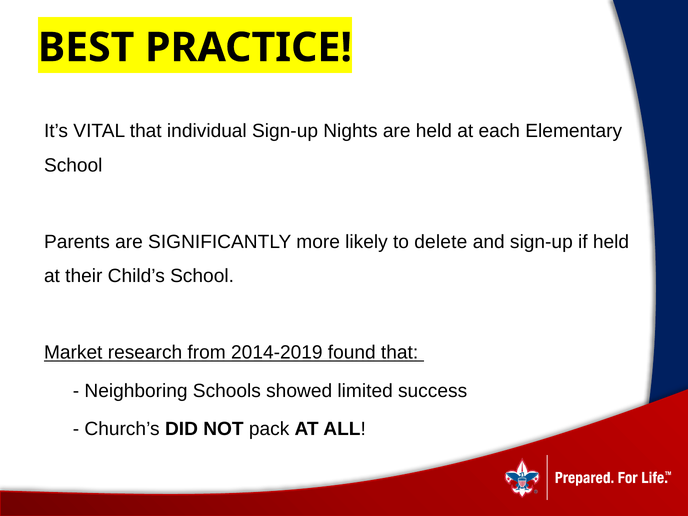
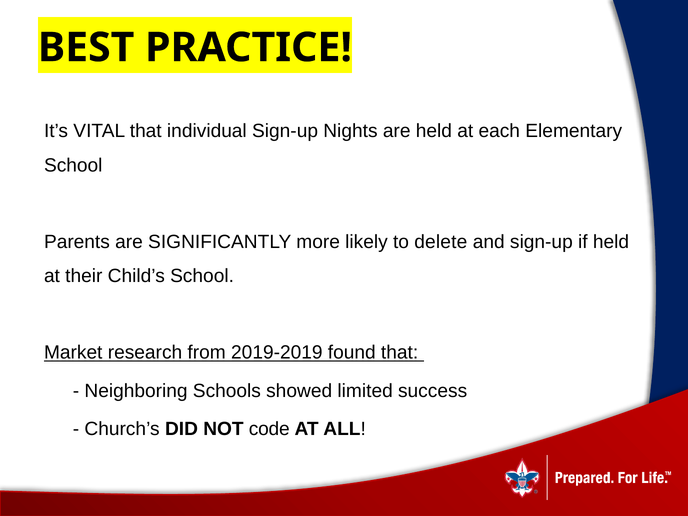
2014-2019: 2014-2019 -> 2019-2019 (277, 353)
pack: pack -> code (269, 429)
